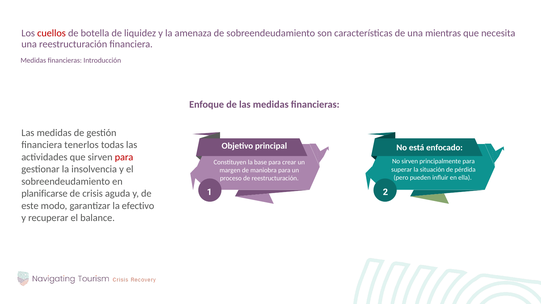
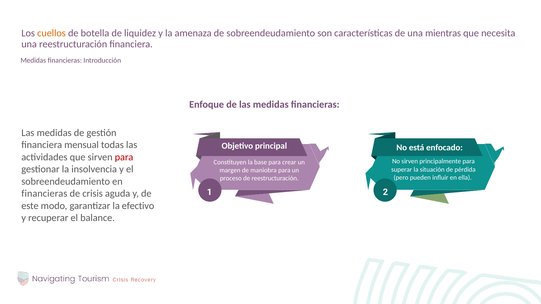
cuellos colour: red -> orange (51, 33)
tenerlos: tenerlos -> mensual (82, 145)
planificarse: planificarse -> financieras (44, 194)
